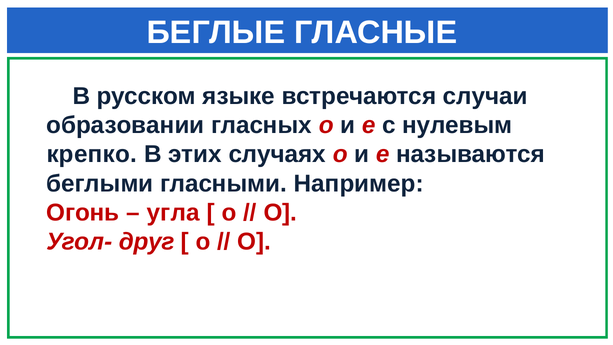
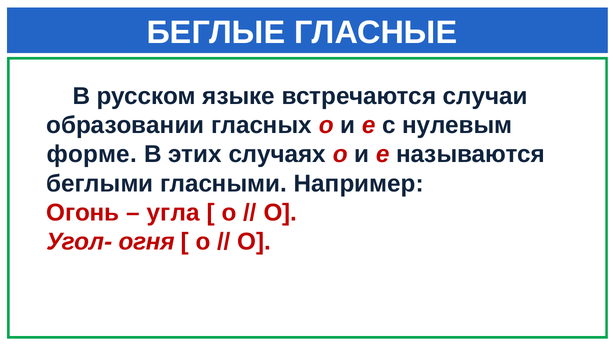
крепко: крепко -> форме (92, 154)
друг: друг -> огня (147, 242)
